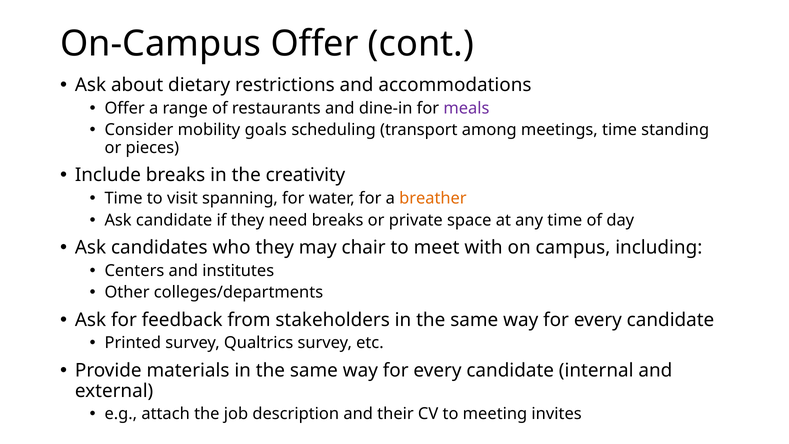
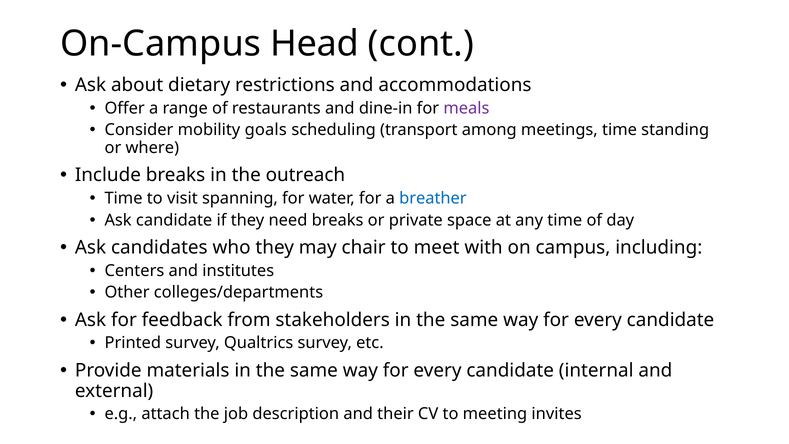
On-Campus Offer: Offer -> Head (315, 44)
pieces: pieces -> where (152, 148)
creativity: creativity -> outreach (305, 175)
breather colour: orange -> blue (433, 198)
